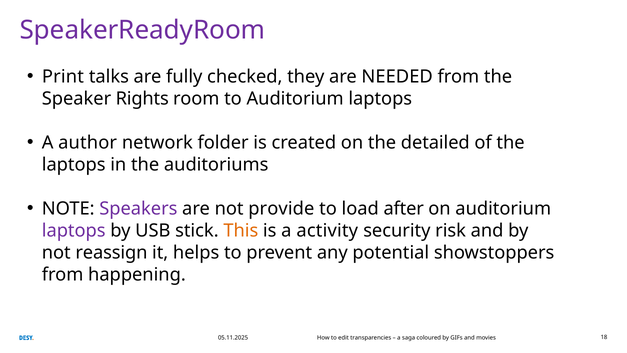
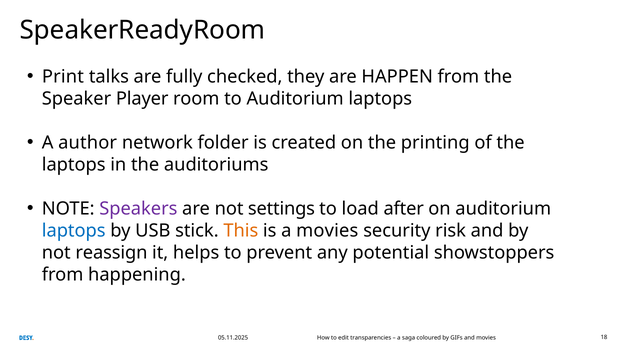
SpeakerReadyRoom colour: purple -> black (142, 30)
NEEDED: NEEDED -> HAPPEN (397, 77)
Rights: Rights -> Player (142, 99)
detailed: detailed -> printing (435, 143)
provide: provide -> settings (281, 209)
laptops colour: purple -> blue (74, 231)
a activity: activity -> movies (327, 231)
